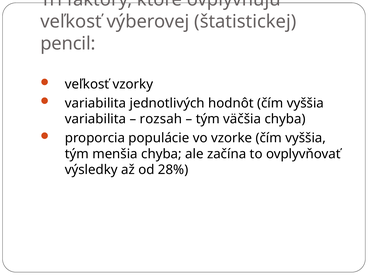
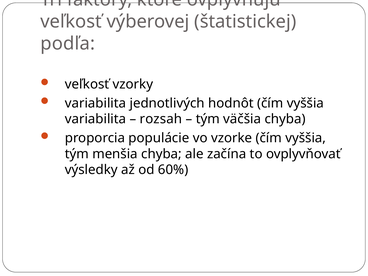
pencil: pencil -> podľa (68, 44)
28%: 28% -> 60% (173, 170)
